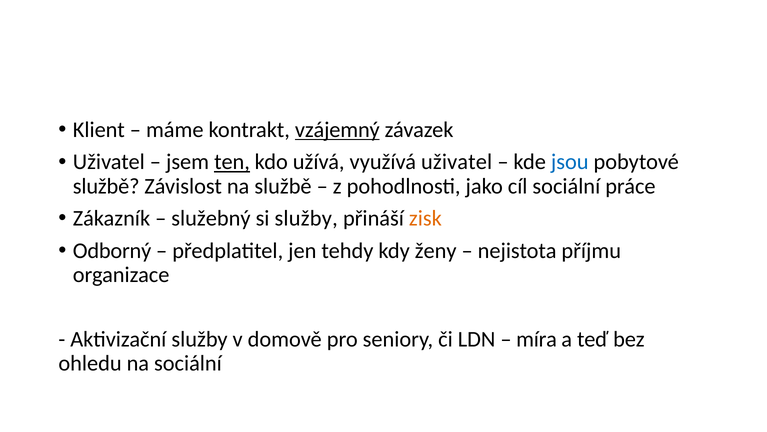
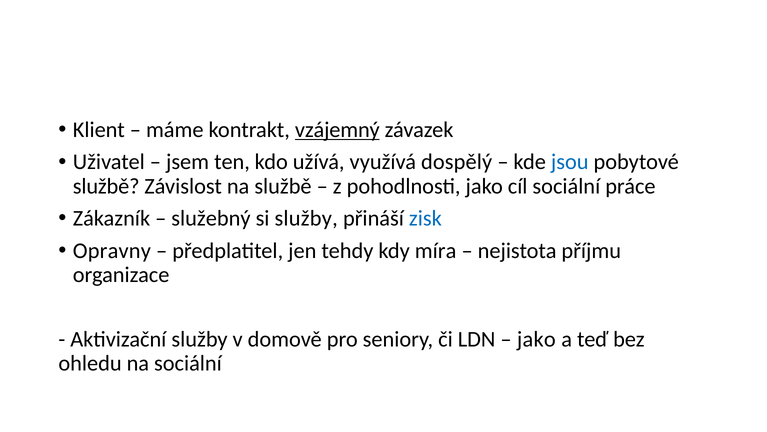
ten underline: present -> none (232, 162)
využívá uživatel: uživatel -> dospělý (457, 162)
zisk colour: orange -> blue (425, 218)
Odborný: Odborný -> Opravny (112, 250)
ženy: ženy -> míra (436, 250)
míra: míra -> jako (536, 339)
